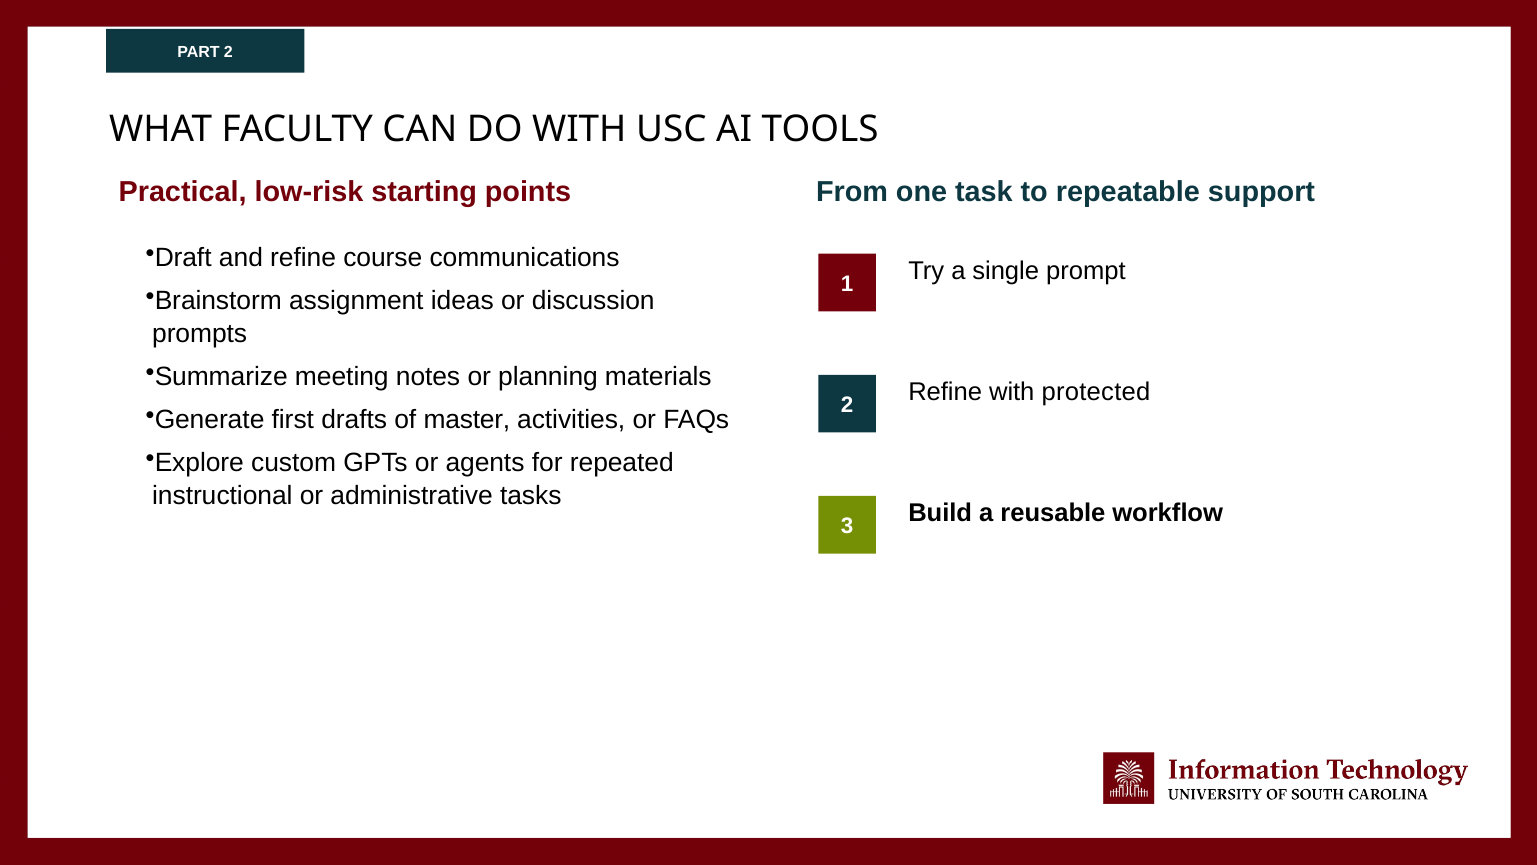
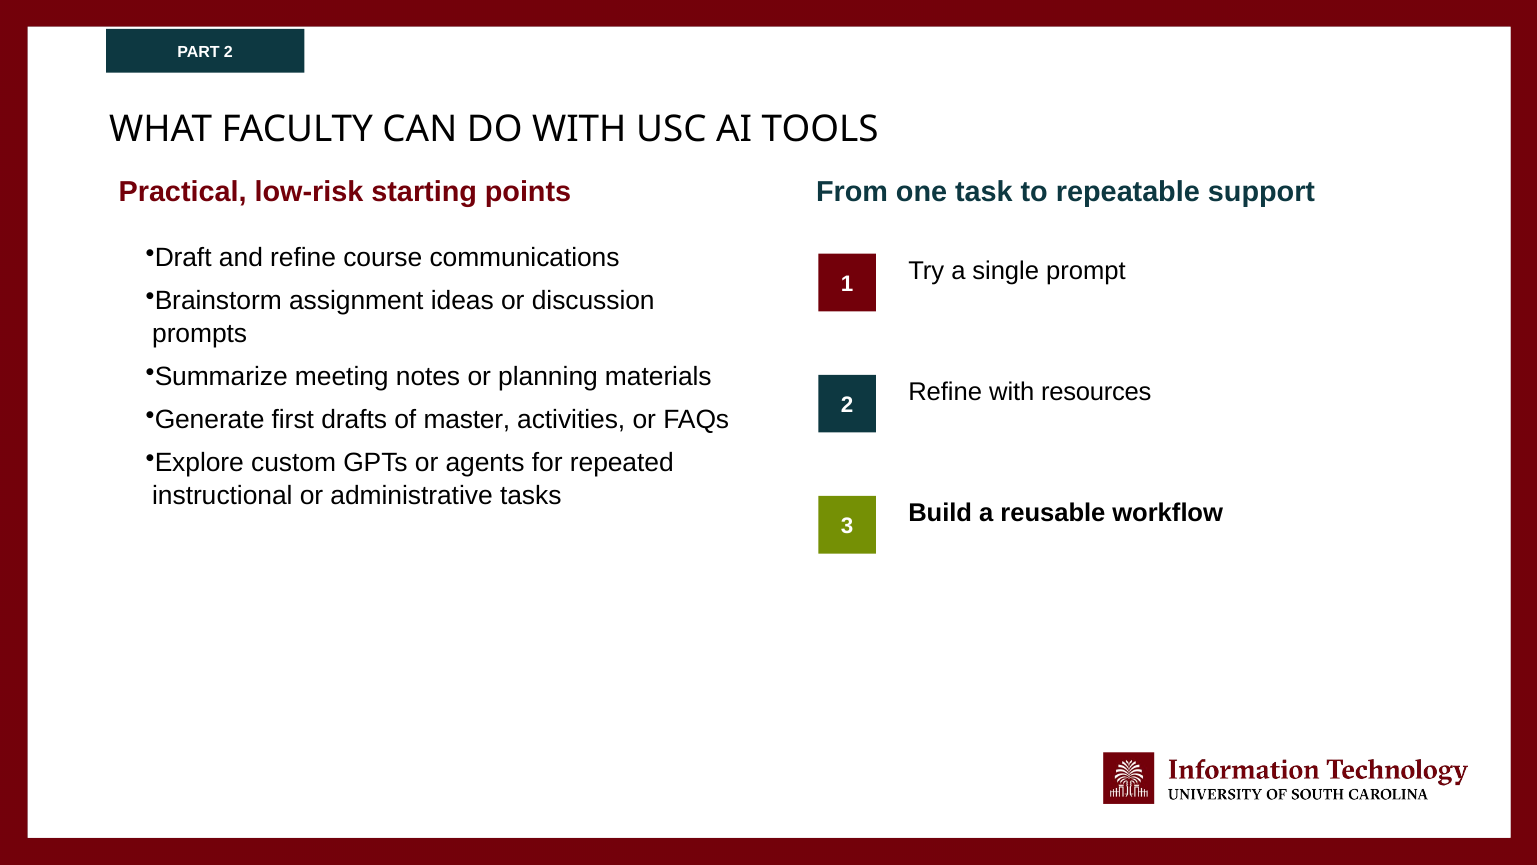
protected: protected -> resources (1096, 392)
